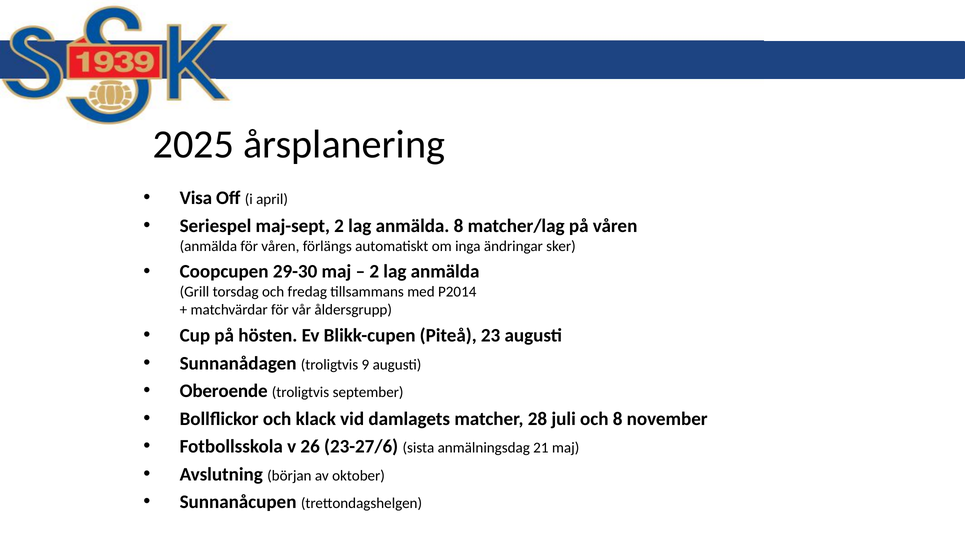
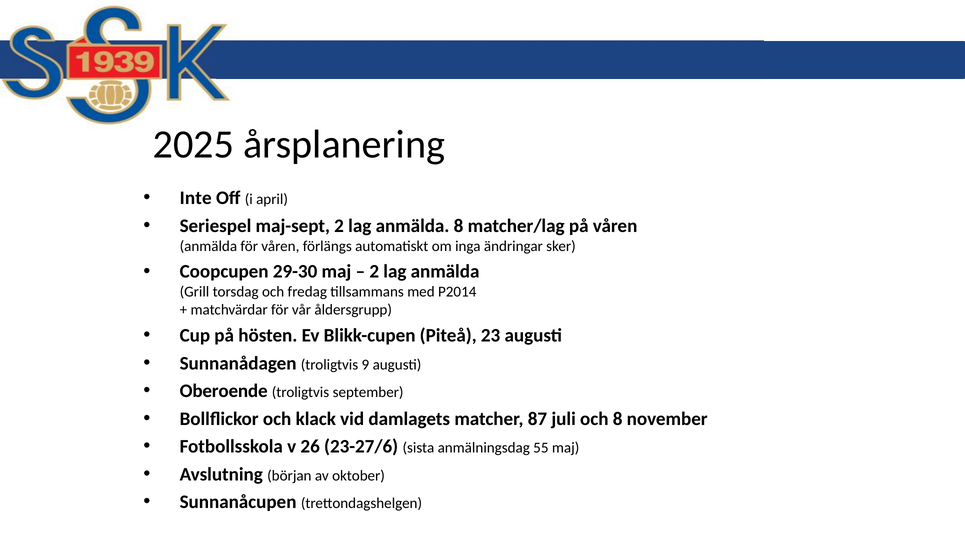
Visa: Visa -> Inte (196, 198)
28: 28 -> 87 (537, 419)
21: 21 -> 55 (541, 448)
